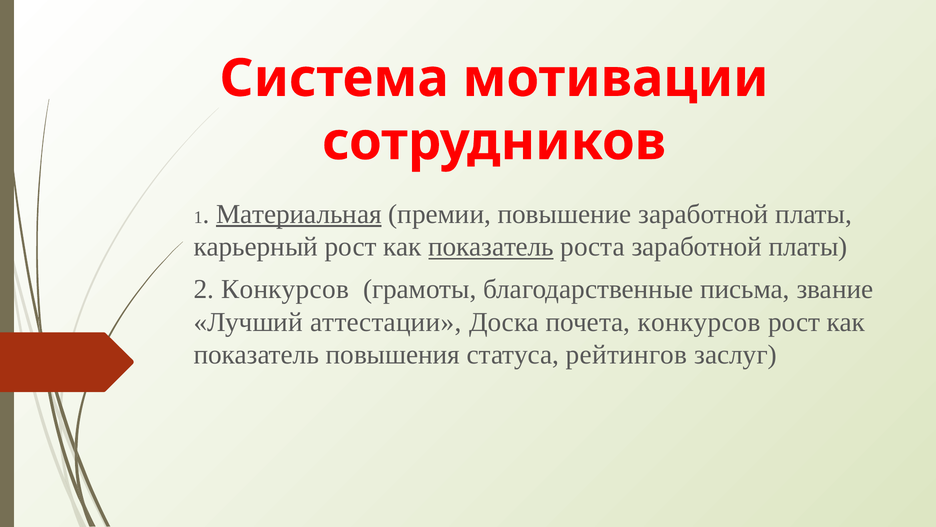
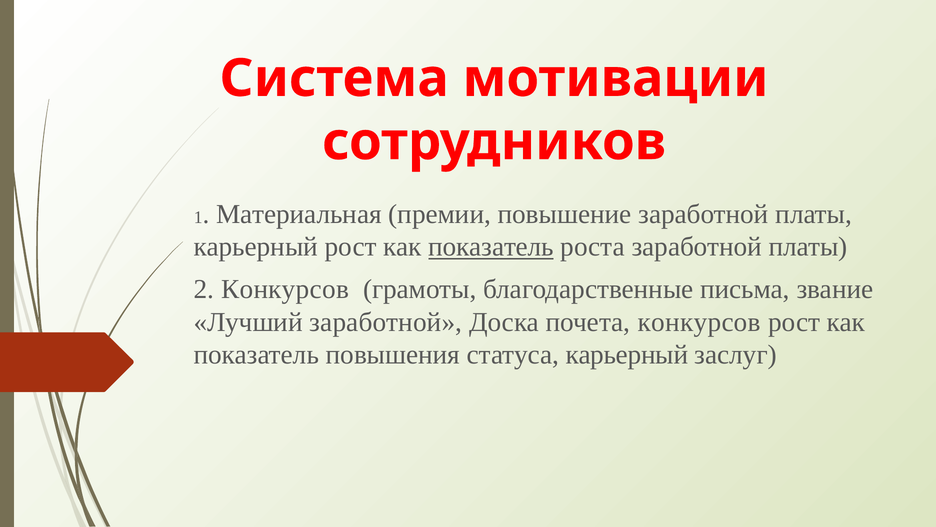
Материальная underline: present -> none (299, 214)
Лучший аттестации: аттестации -> заработной (386, 322)
статуса рейтингов: рейтингов -> карьерный (627, 355)
